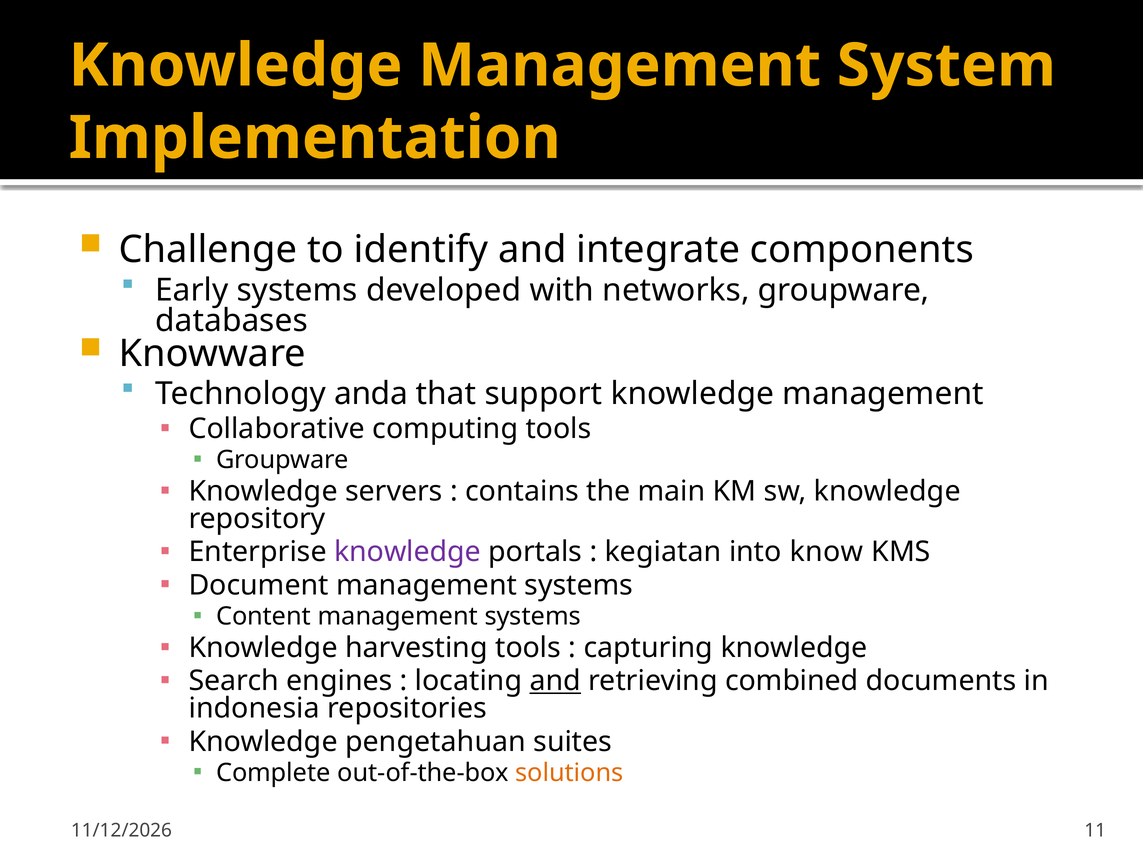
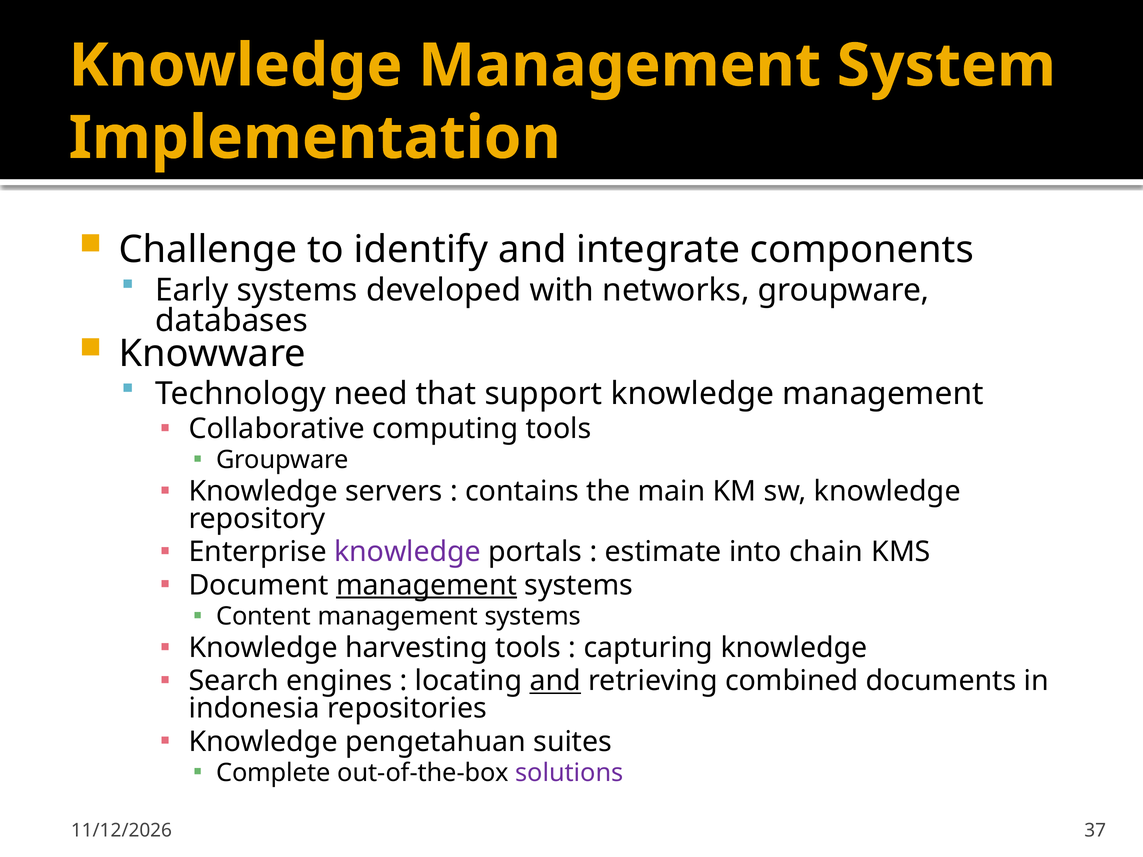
anda: anda -> need (371, 394)
kegiatan: kegiatan -> estimate (663, 552)
know: know -> chain (826, 552)
management underline: none -> present (427, 585)
solutions colour: orange -> purple (569, 773)
11: 11 -> 37 (1095, 831)
